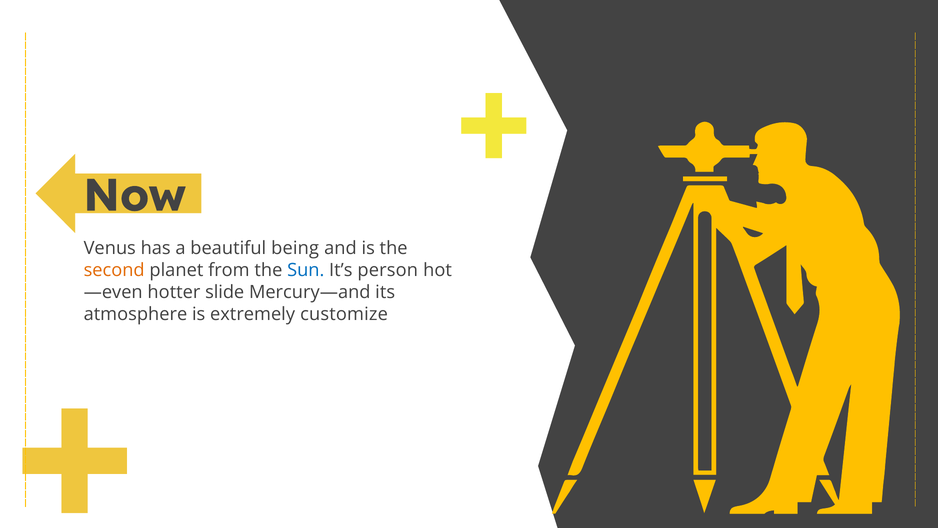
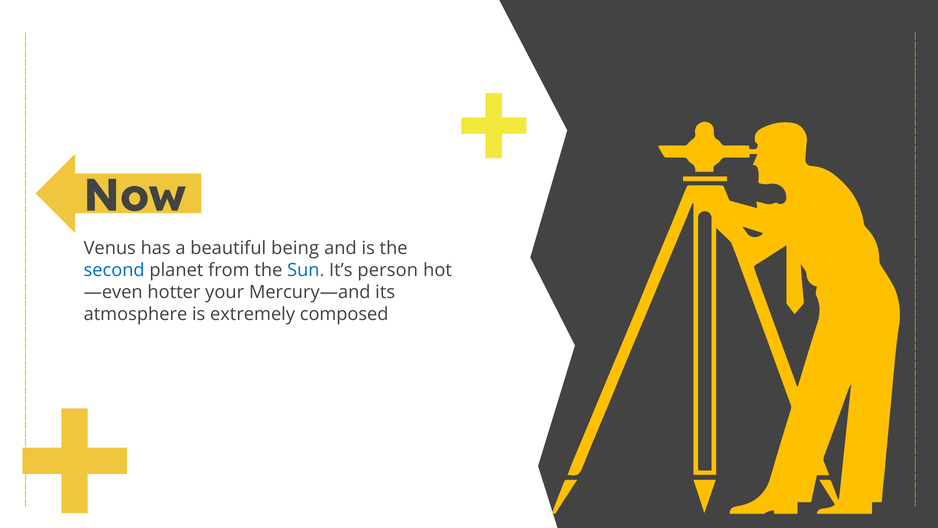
second colour: orange -> blue (114, 270)
slide: slide -> your (225, 292)
customize: customize -> composed (344, 314)
